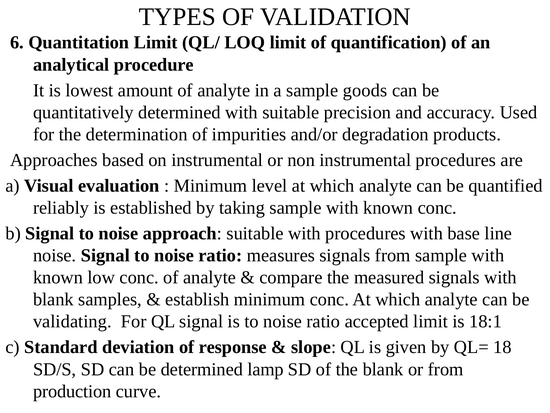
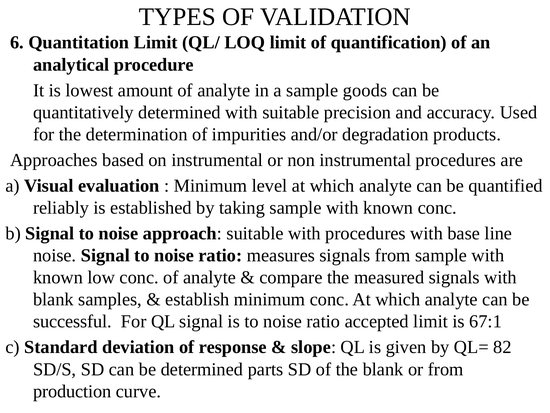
validating: validating -> successful (72, 321)
18:1: 18:1 -> 67:1 (486, 321)
18: 18 -> 82 (502, 347)
lamp: lamp -> parts (266, 369)
